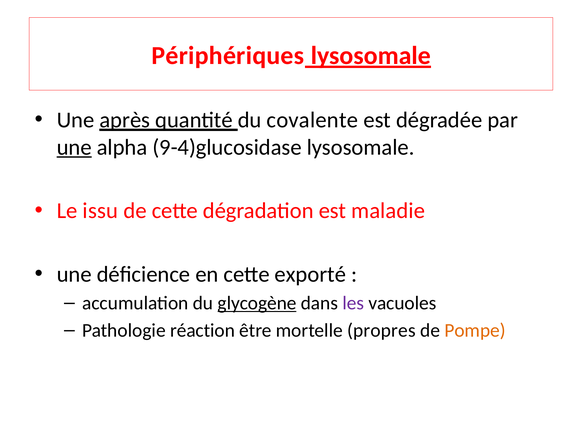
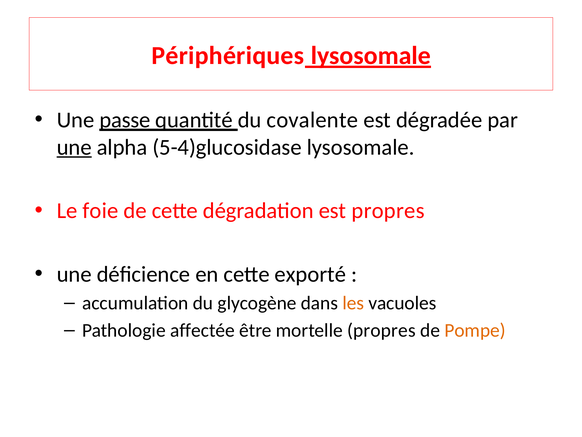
après: après -> passe (125, 120)
9-4)glucosidase: 9-4)glucosidase -> 5-4)glucosidase (227, 147)
issu: issu -> foie (100, 211)
est maladie: maladie -> propres (388, 211)
glycogène underline: present -> none (257, 303)
les colour: purple -> orange (353, 303)
réaction: réaction -> affectée (202, 330)
